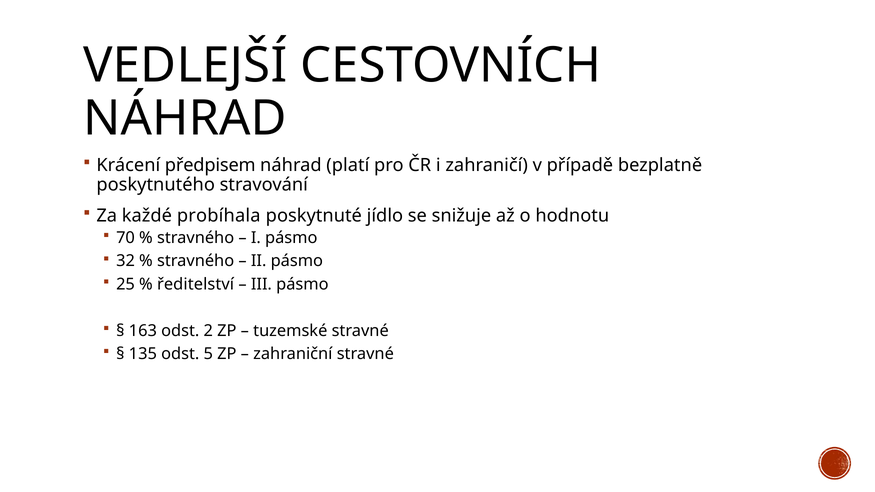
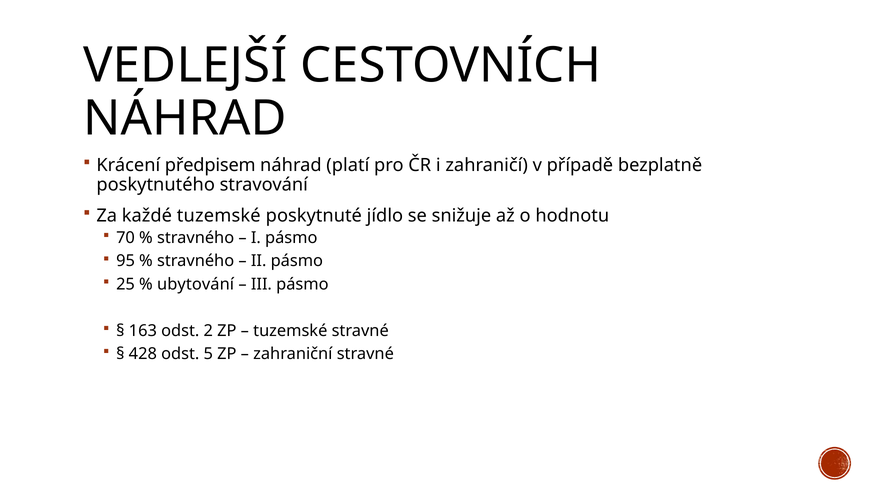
každé probíhala: probíhala -> tuzemské (219, 216)
32: 32 -> 95 (126, 261)
ředitelství: ředitelství -> ubytování (196, 284)
135: 135 -> 428 (143, 354)
